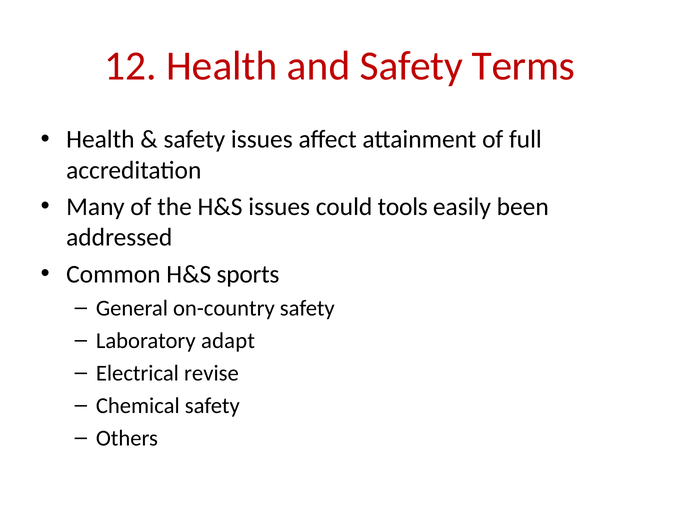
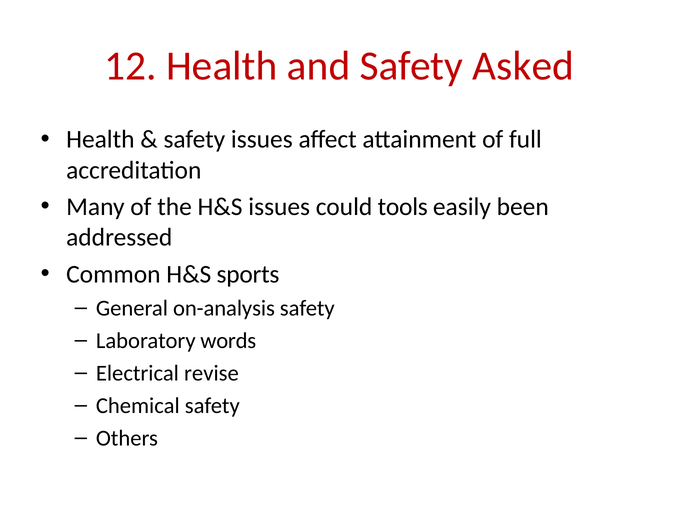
Terms: Terms -> Asked (523, 66)
on-country: on-country -> on-analysis (224, 308)
adapt: adapt -> words (228, 340)
